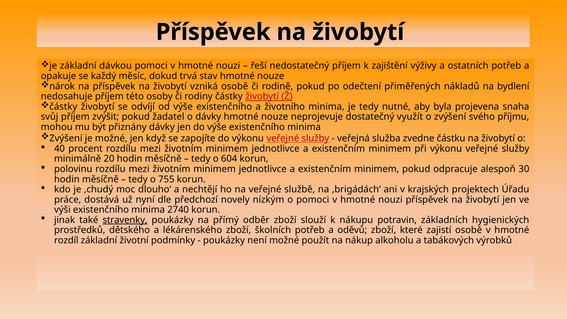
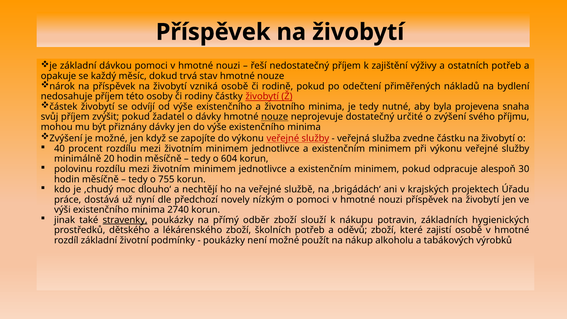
částky: částky -> částek (63, 107)
nouze underline: none -> present (275, 117)
využít: využít -> určité (410, 117)
